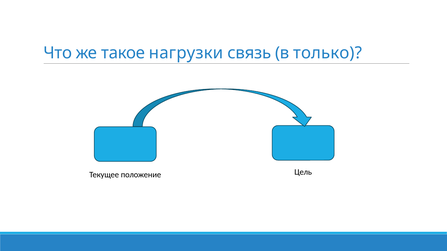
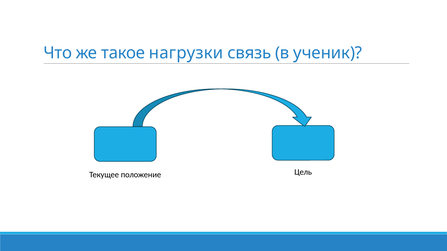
только: только -> ученик (328, 53)
